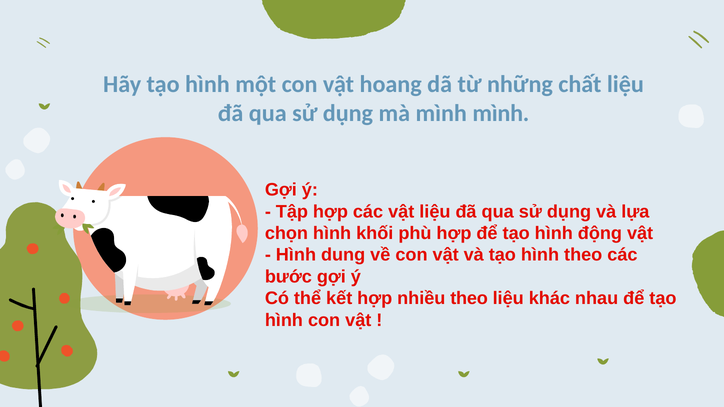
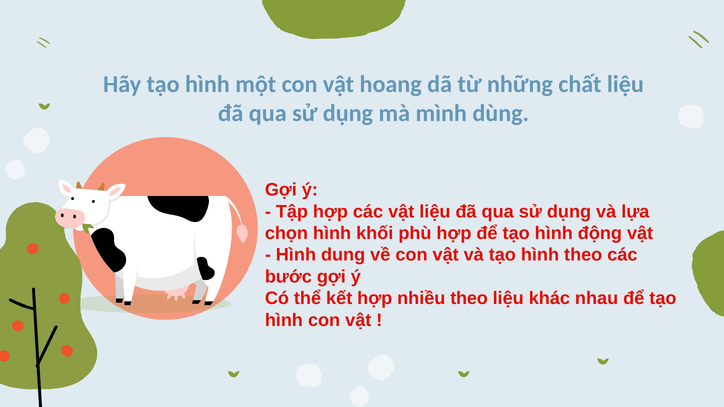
mình mình: mình -> dùng (501, 113)
